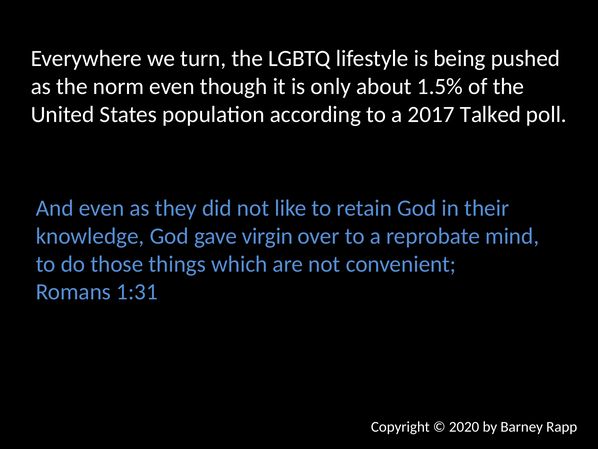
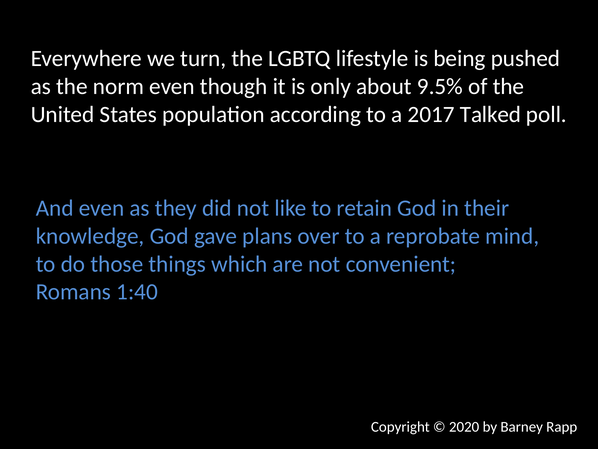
1.5%: 1.5% -> 9.5% (440, 86)
virgin: virgin -> plans (267, 236)
1:31: 1:31 -> 1:40 (137, 292)
